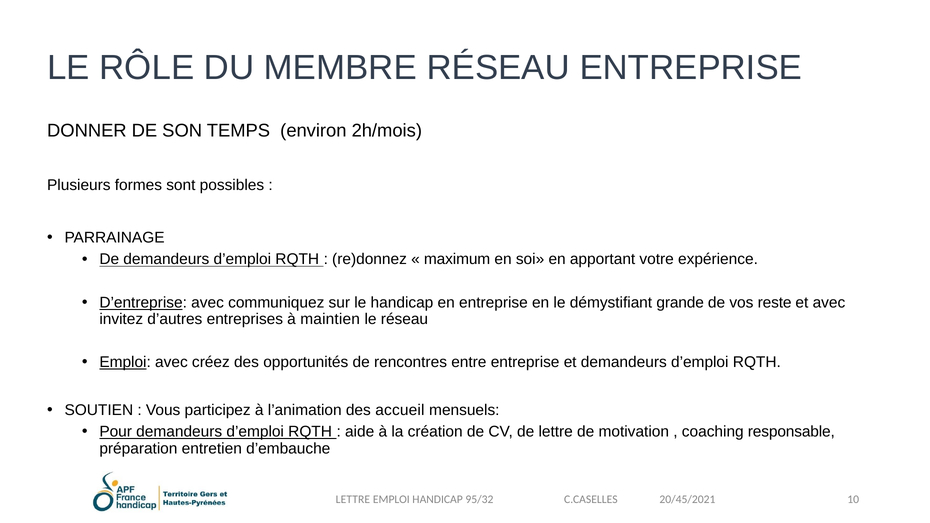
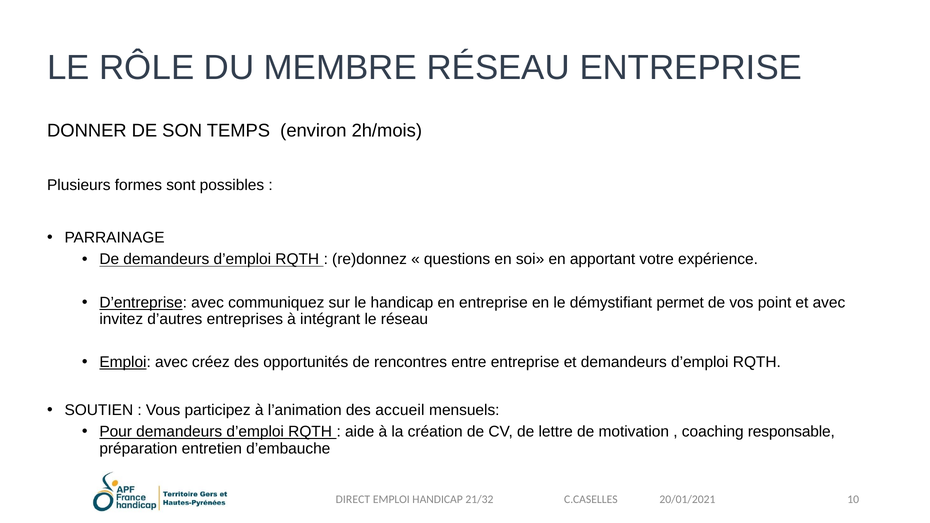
maximum: maximum -> questions (457, 259)
grande: grande -> permet (680, 303)
reste: reste -> point (775, 303)
maintien: maintien -> intégrant (330, 319)
LETTRE: LETTRE -> DIRECT (353, 499)
95/32: 95/32 -> 21/32 (479, 499)
20/45/2021: 20/45/2021 -> 20/01/2021 (687, 499)
